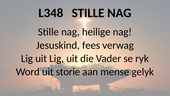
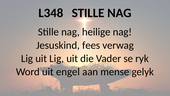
storie: storie -> engel (68, 72)
